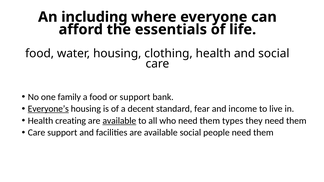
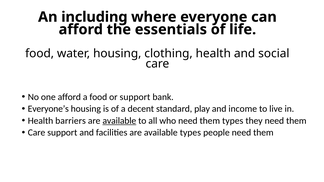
one family: family -> afford (69, 97)
Everyone’s underline: present -> none (48, 109)
fear: fear -> play (202, 109)
creating: creating -> barriers (71, 121)
available social: social -> types (190, 133)
